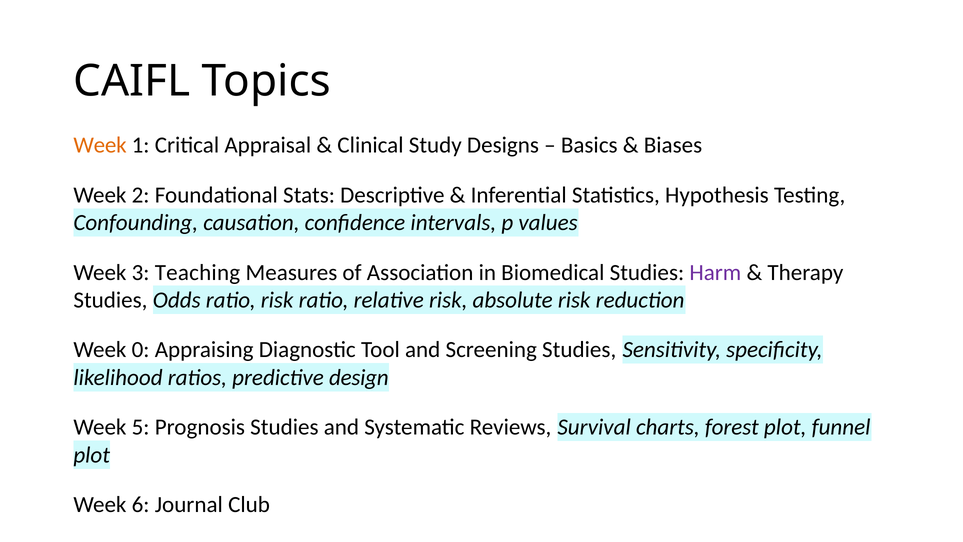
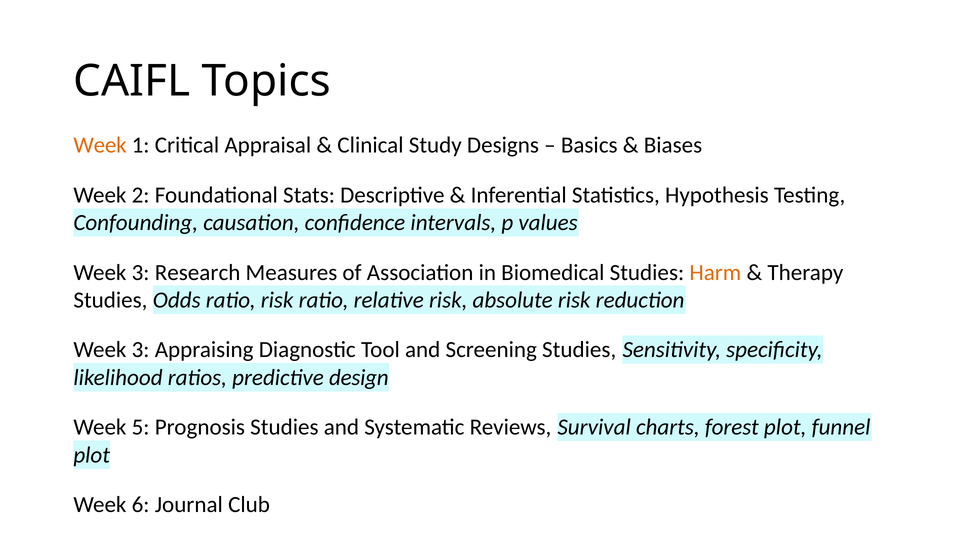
Teaching: Teaching -> Research (198, 272)
Harm colour: purple -> orange (715, 272)
0: 0 -> 3 (141, 350)
